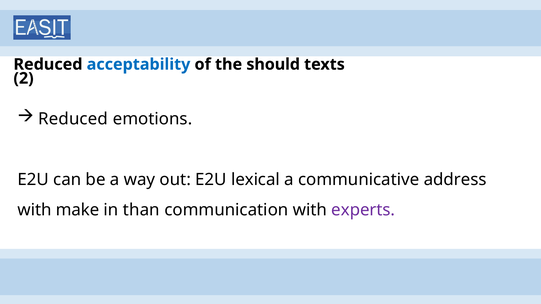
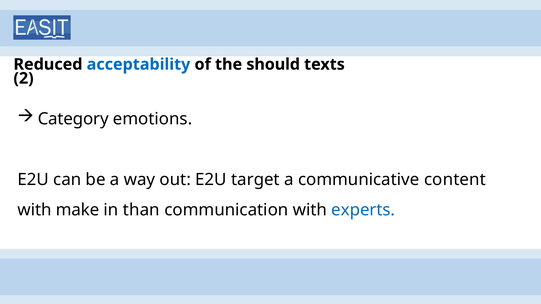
Reduced: Reduced -> Category (73, 119)
lexical: lexical -> target (255, 180)
address: address -> content (455, 180)
experts colour: purple -> blue (363, 210)
